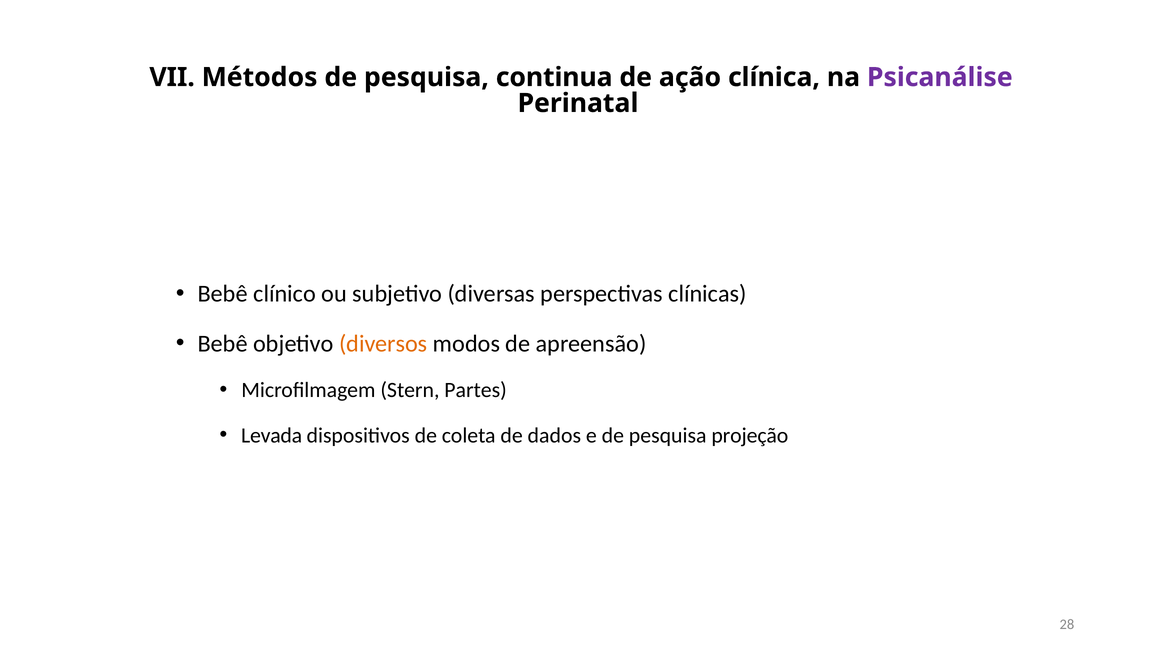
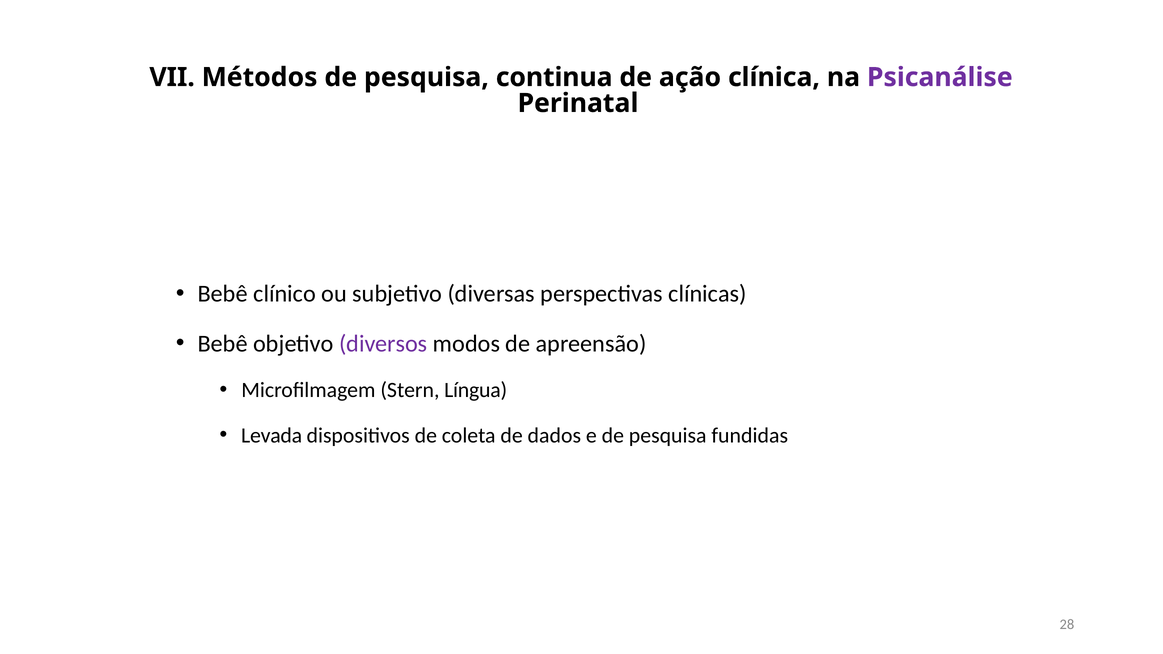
diversos colour: orange -> purple (383, 344)
Partes: Partes -> Língua (476, 390)
projeção: projeção -> fundidas (750, 436)
